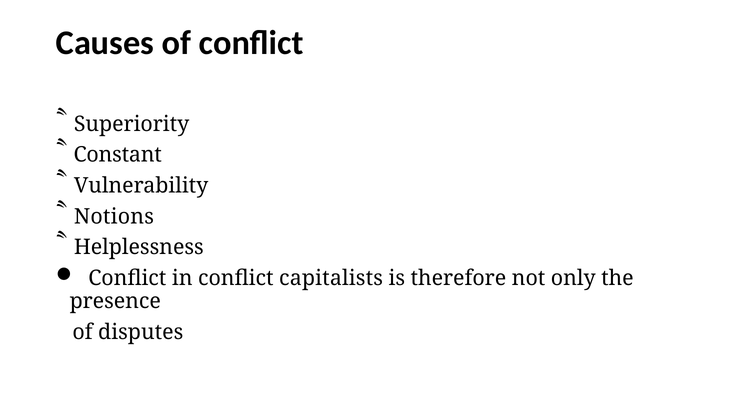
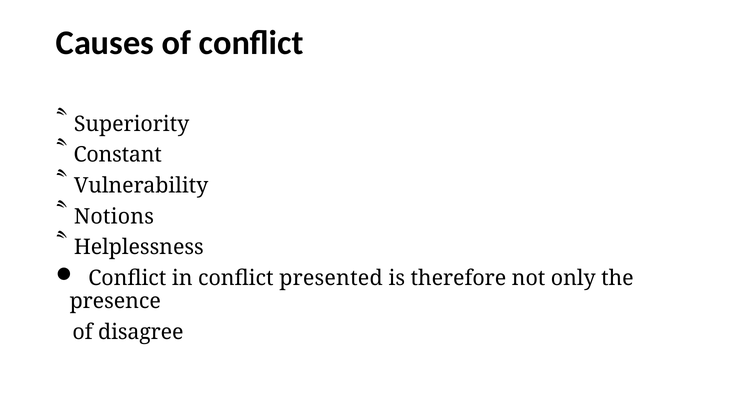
capitalists: capitalists -> presented (331, 278)
disputes: disputes -> disagree (141, 331)
